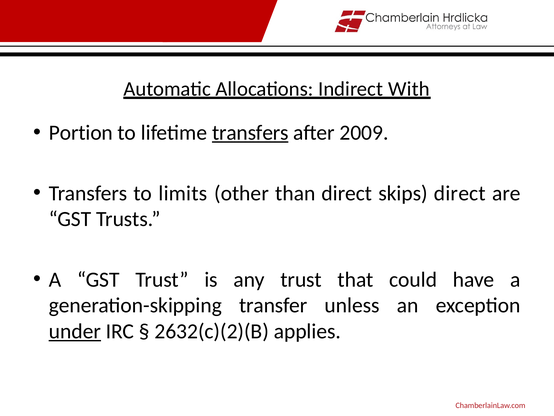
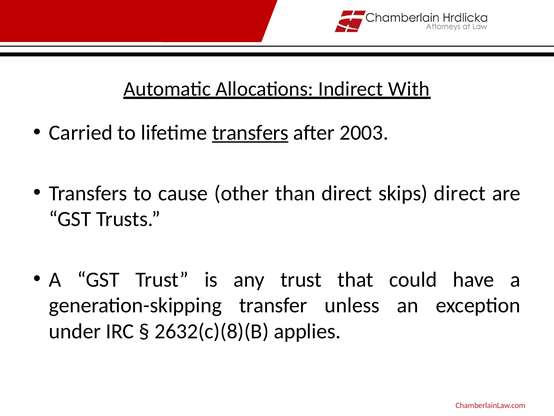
Portion: Portion -> Carried (81, 133)
2009: 2009 -> 2003 (364, 133)
limits: limits -> cause (183, 193)
under underline: present -> none (75, 331)
2632(c)(2)(B: 2632(c)(2)(B -> 2632(c)(8)(B (212, 331)
